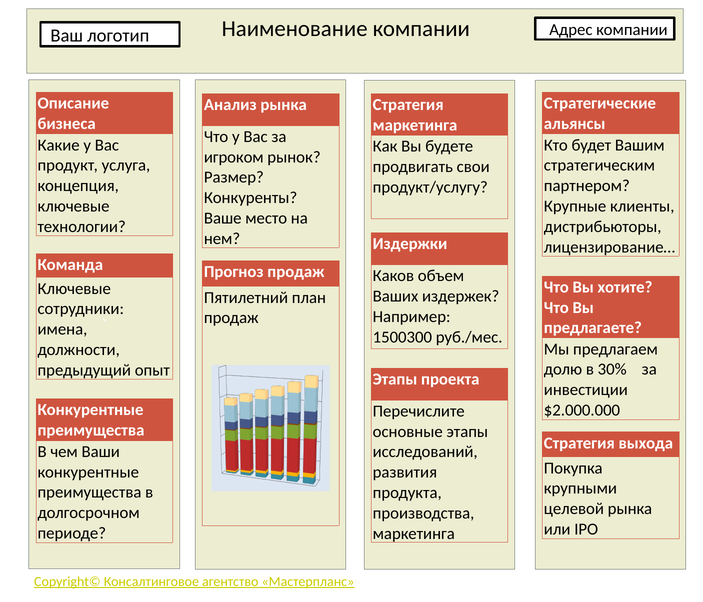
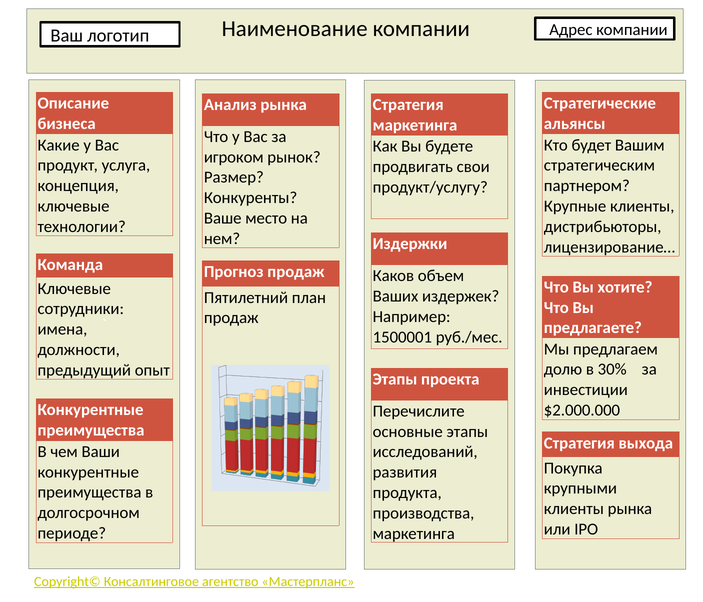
1500300: 1500300 -> 1500001 (402, 337)
целевой: целевой -> клиенты (574, 509)
